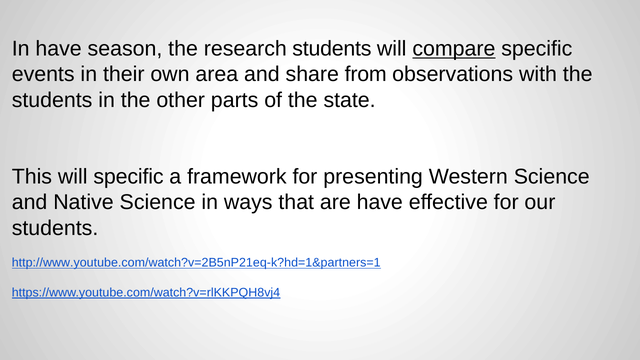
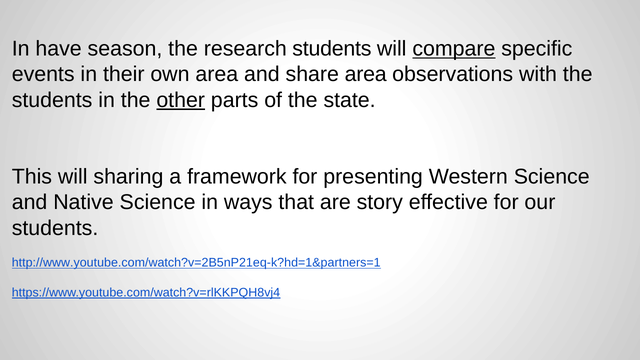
share from: from -> area (366, 74)
other underline: none -> present (181, 100)
will specific: specific -> sharing (128, 177)
are have: have -> story (380, 202)
